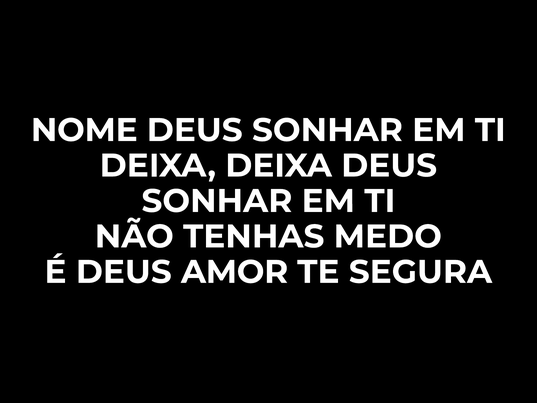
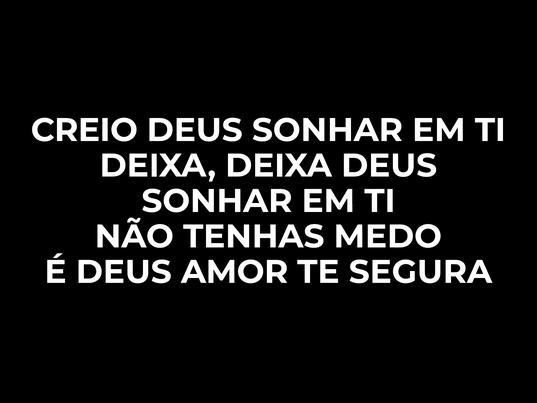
NOME: NOME -> CREIO (84, 130)
